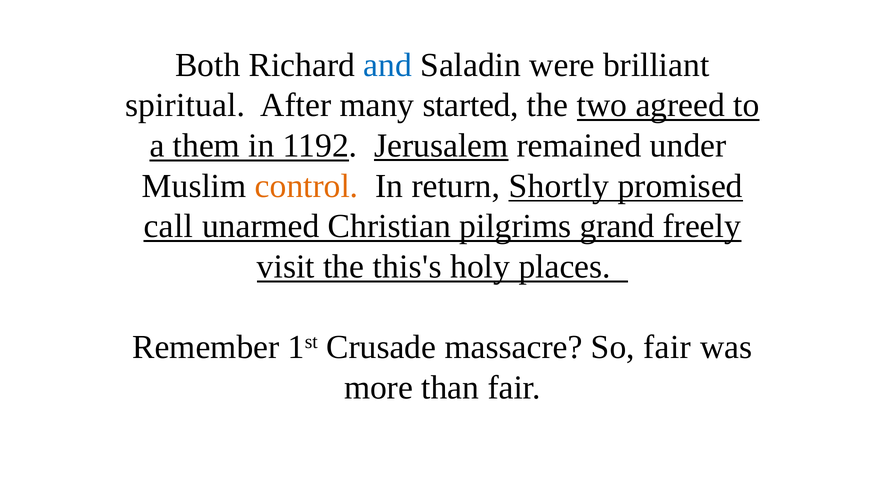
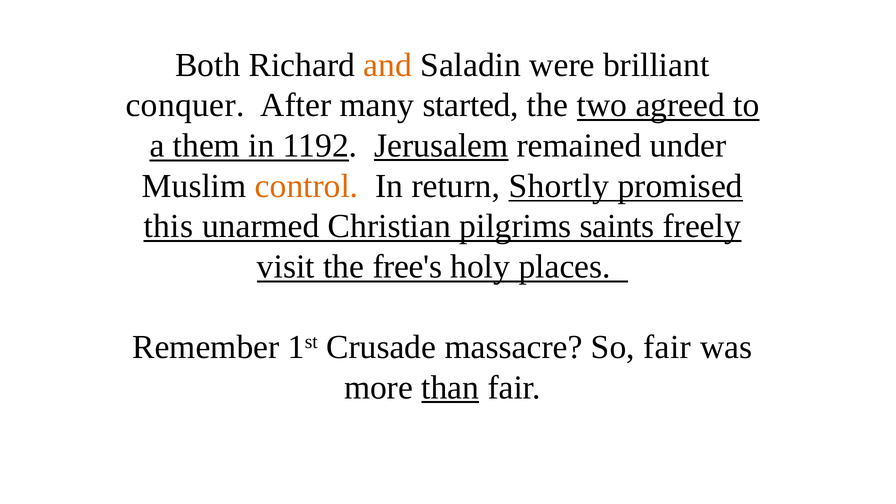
and colour: blue -> orange (388, 65)
spiritual: spiritual -> conquer (185, 105)
call: call -> this (168, 226)
grand: grand -> saints (617, 226)
this's: this's -> free's (407, 267)
than underline: none -> present (450, 388)
